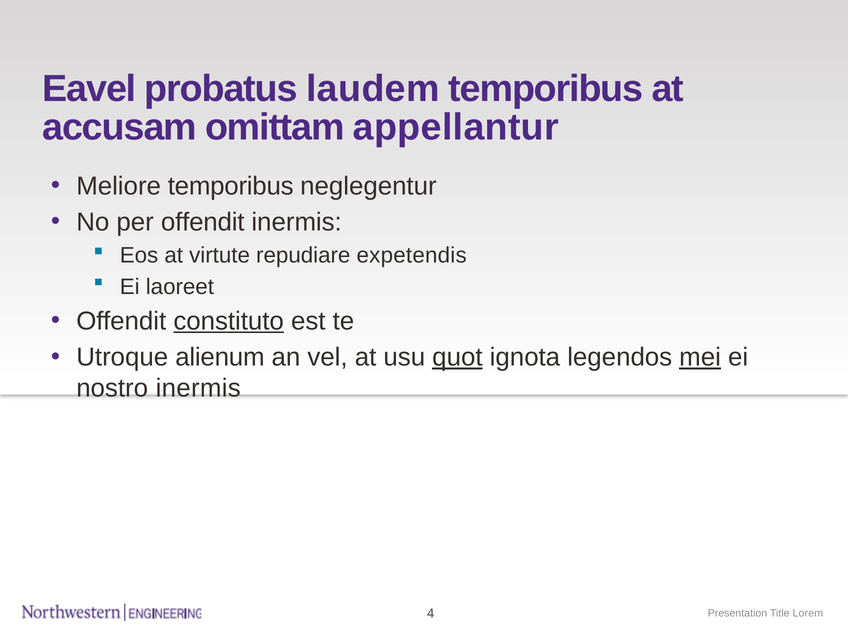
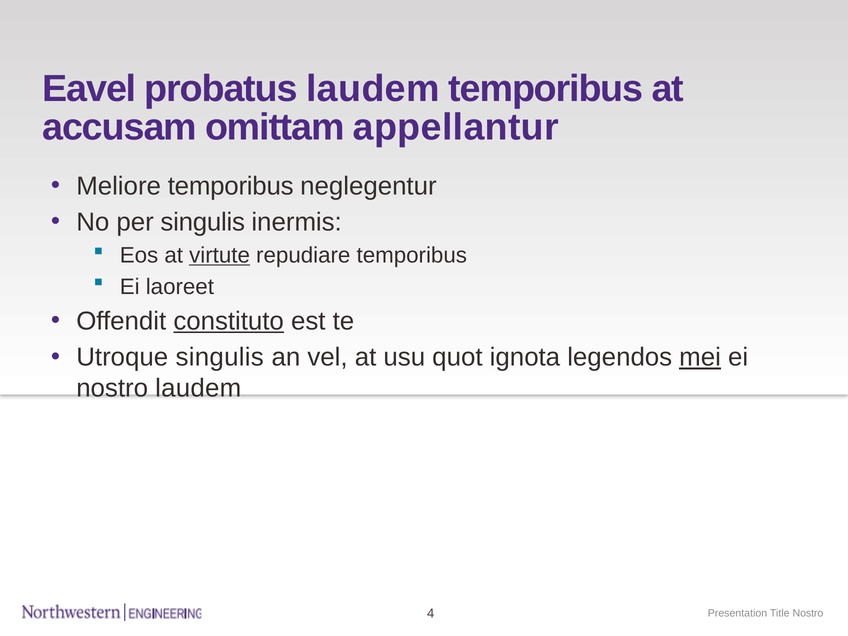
per offendit: offendit -> singulis (203, 222)
virtute underline: none -> present (220, 255)
repudiare expetendis: expetendis -> temporibus (412, 255)
Utroque alienum: alienum -> singulis (220, 357)
quot underline: present -> none (457, 357)
nostro inermis: inermis -> laudem (198, 388)
Title Lorem: Lorem -> Nostro (808, 613)
